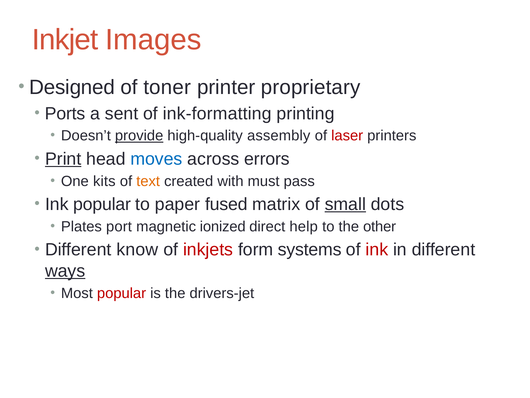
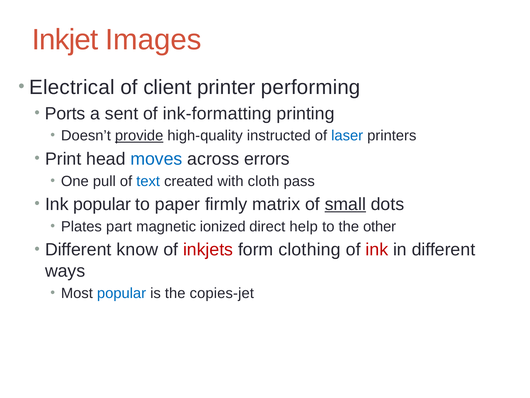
Designed: Designed -> Electrical (72, 87)
toner: toner -> client (167, 87)
proprietary: proprietary -> performing (311, 87)
assembly: assembly -> instructed (279, 136)
laser colour: red -> blue (347, 136)
Print underline: present -> none (63, 159)
kits: kits -> pull (104, 181)
text colour: orange -> blue (148, 181)
must: must -> cloth (264, 181)
fused: fused -> firmly (226, 204)
port: port -> part (119, 226)
systems: systems -> clothing (310, 249)
ways underline: present -> none (65, 271)
popular colour: red -> blue (122, 293)
drivers-jet: drivers-jet -> copies-jet (222, 293)
